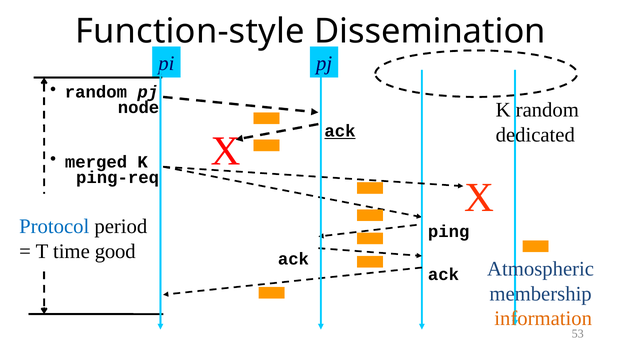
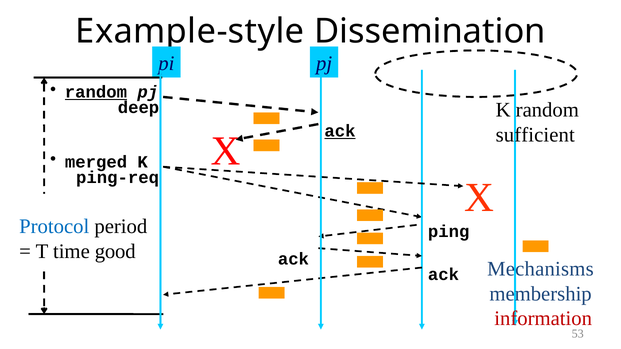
Function-style: Function-style -> Example-style (190, 31)
random underline: none -> present (96, 92)
node: node -> deep (139, 108)
dedicated: dedicated -> sufficient (535, 135)
Atmospheric: Atmospheric -> Mechanisms (540, 269)
information colour: orange -> red (543, 319)
